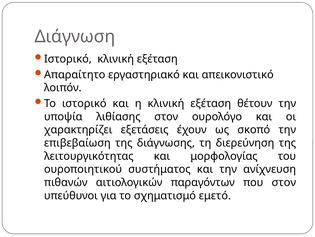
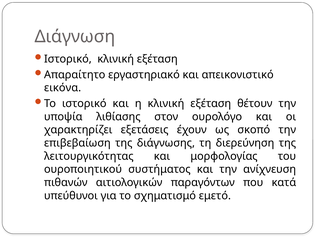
λοιπόν: λοιπόν -> εικόνα (63, 88)
που στον: στον -> κατά (284, 182)
